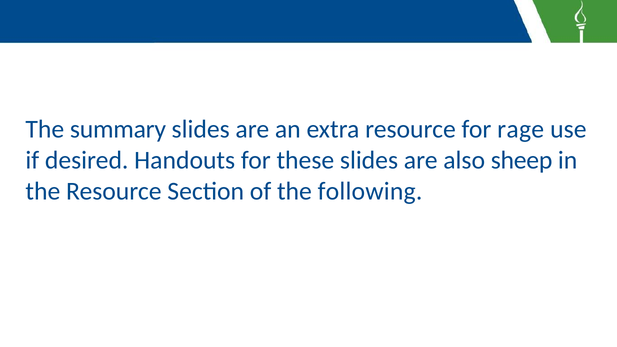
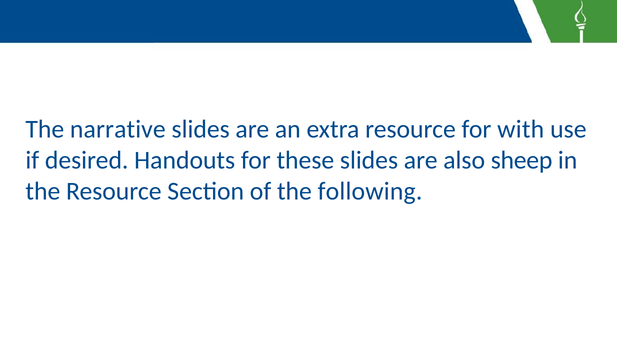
summary: summary -> narrative (118, 130)
rage: rage -> with (521, 130)
